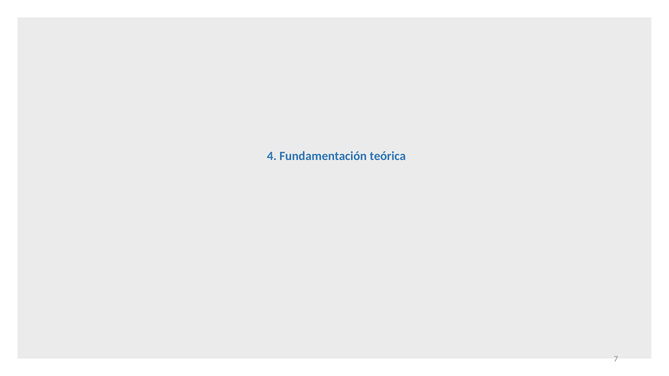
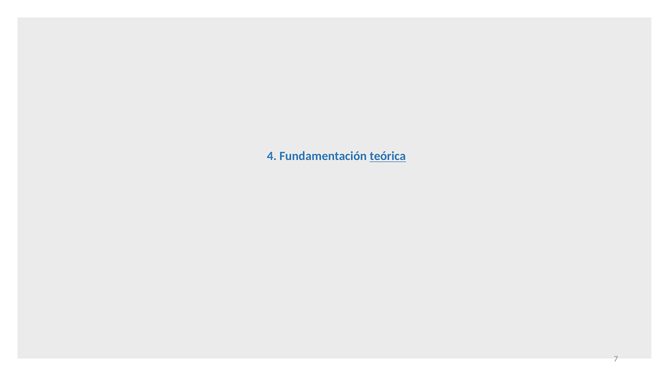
teórica underline: none -> present (388, 156)
